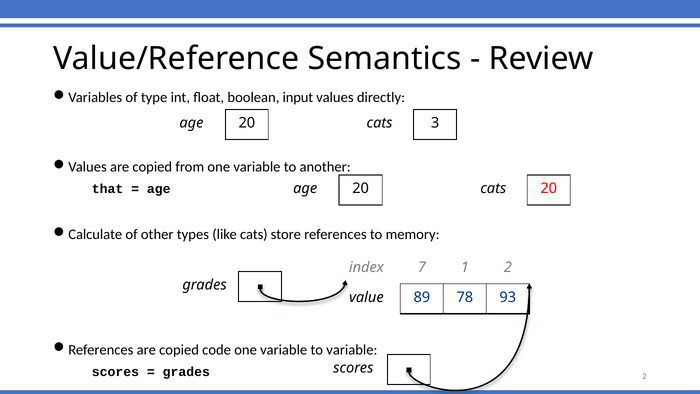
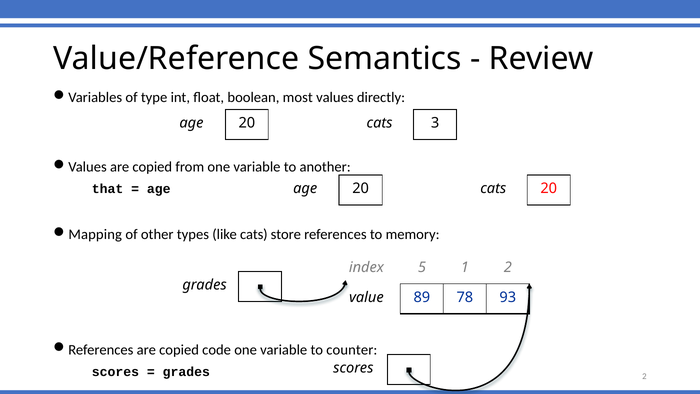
input: input -> most (298, 98)
Calculate: Calculate -> Mapping (95, 234)
7: 7 -> 5 (422, 267)
to variable: variable -> counter (352, 349)
